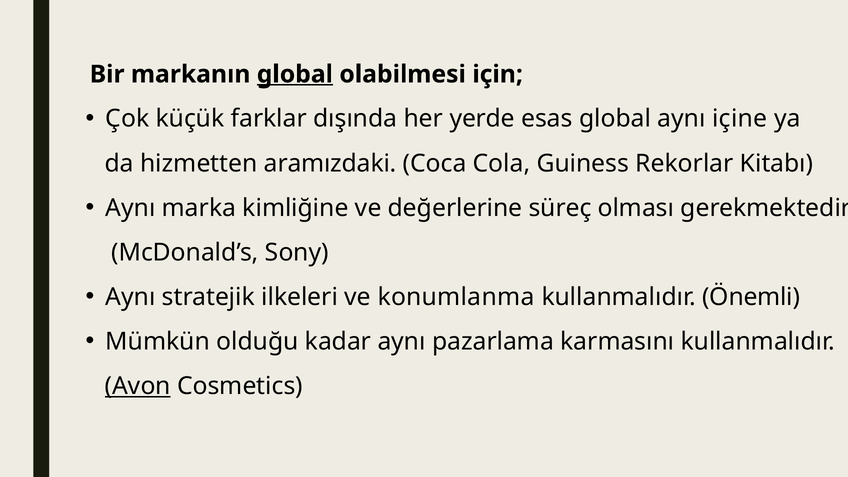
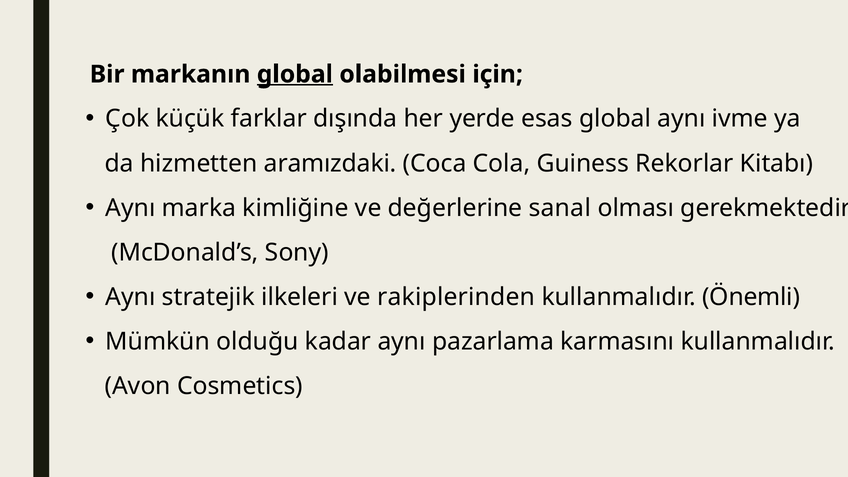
içine: içine -> ivme (740, 119)
süreç: süreç -> sanal (560, 208)
konumlanma: konumlanma -> rakiplerinden (456, 297)
Avon underline: present -> none (138, 386)
